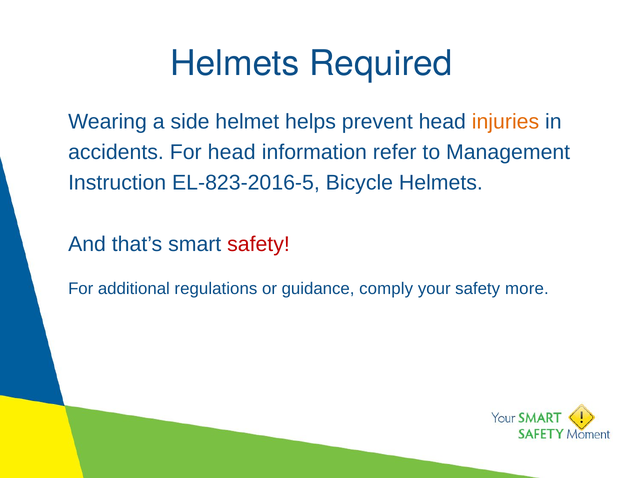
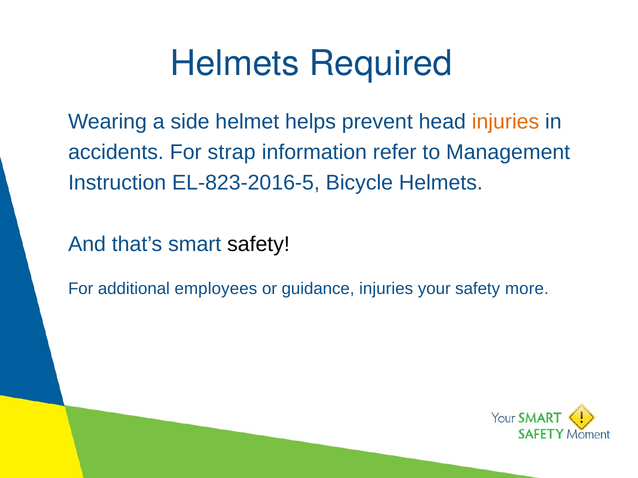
For head: head -> strap (232, 153)
safety colour: red -> black (258, 244)
regulations: regulations -> employees (216, 289)
guidance comply: comply -> injuries (386, 289)
